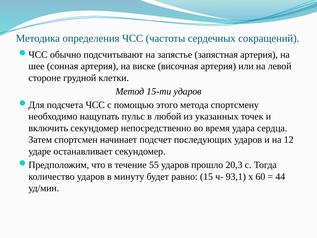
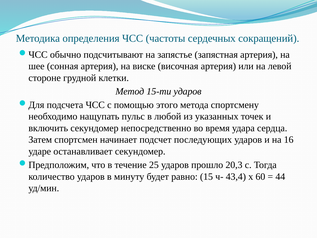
12: 12 -> 16 (289, 140)
55: 55 -> 25 (154, 165)
93,1: 93,1 -> 43,4 (236, 176)
